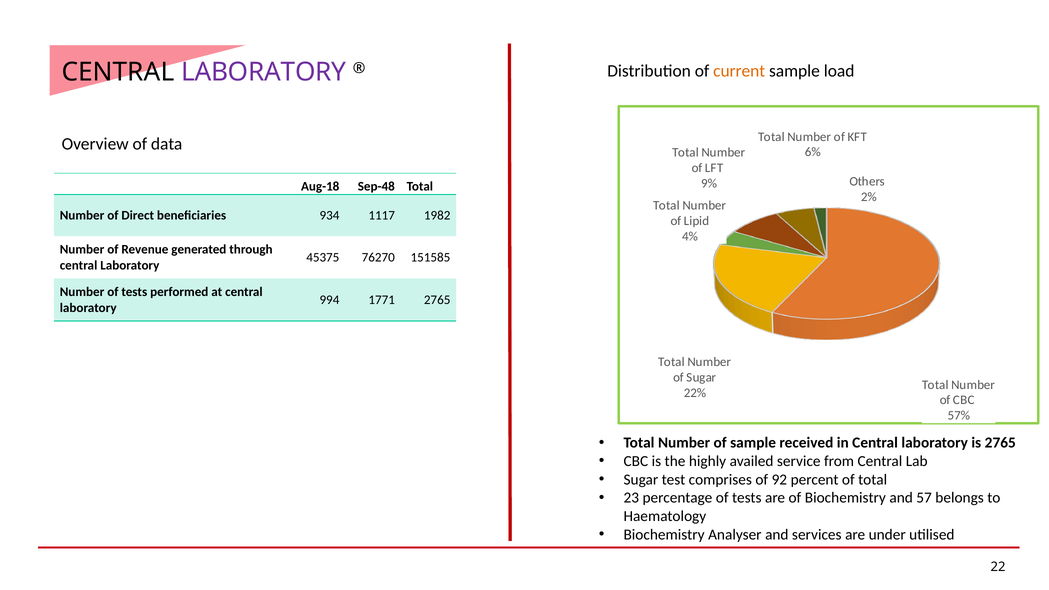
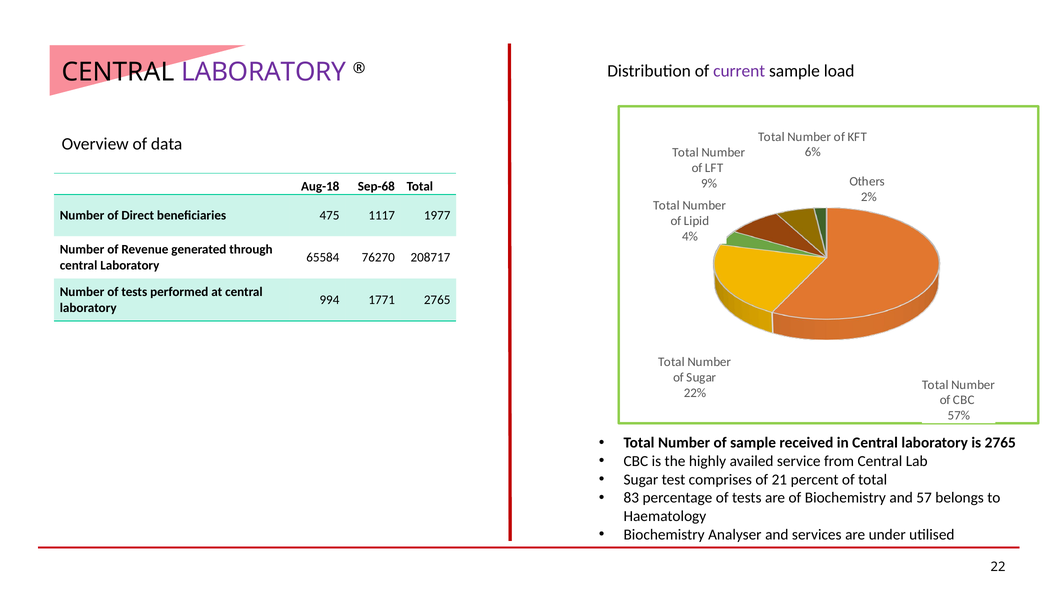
current colour: orange -> purple (739, 71)
Sep-48: Sep-48 -> Sep-68 (376, 187)
934: 934 -> 475 (329, 215)
1982: 1982 -> 1977 (437, 215)
45375: 45375 -> 65584 (323, 258)
151585: 151585 -> 208717 (430, 258)
92: 92 -> 21 (779, 480)
23: 23 -> 83 (631, 498)
